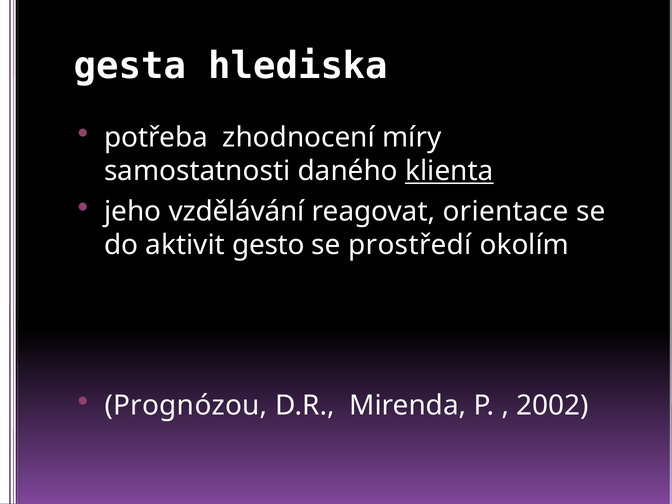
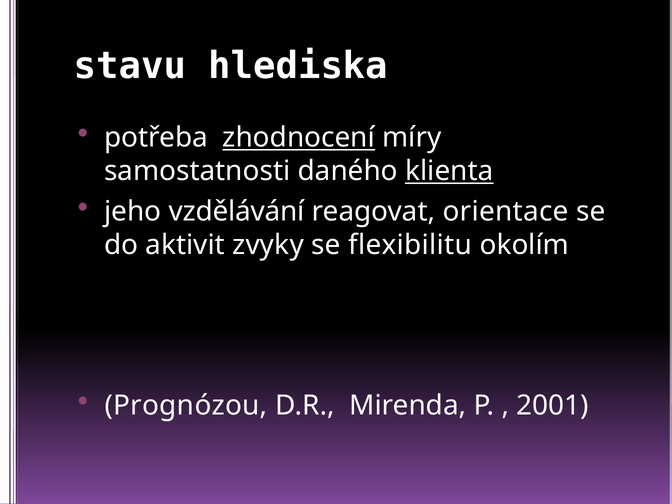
gesta: gesta -> stavu (130, 66)
zhodnocení underline: none -> present (299, 138)
gesto: gesto -> zvyky (268, 245)
prostředí: prostředí -> flexibilitu (410, 245)
2002: 2002 -> 2001 (553, 405)
